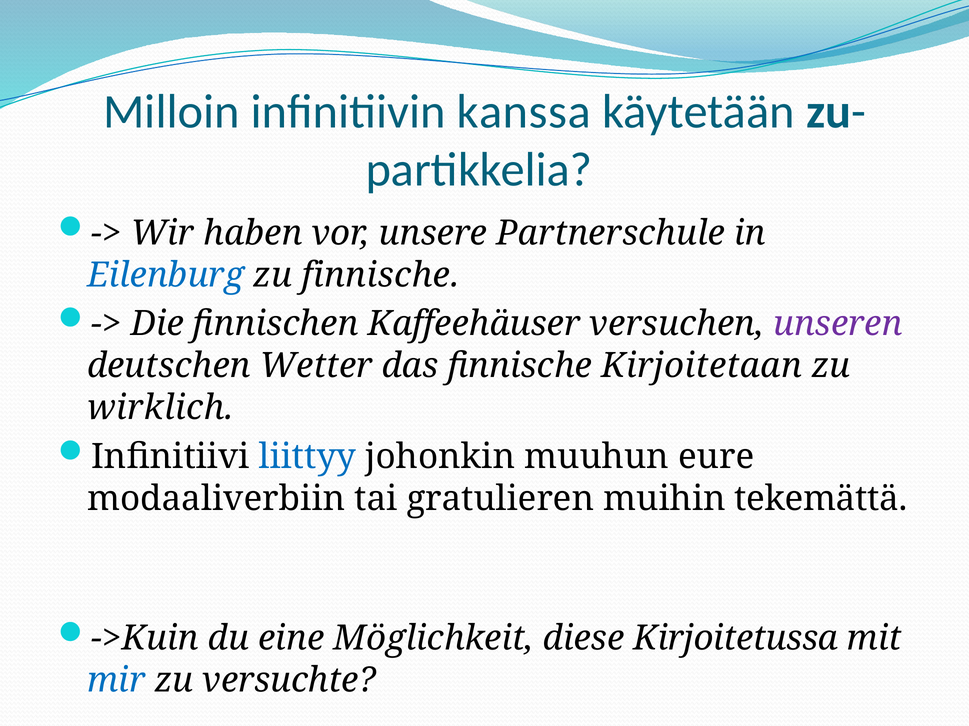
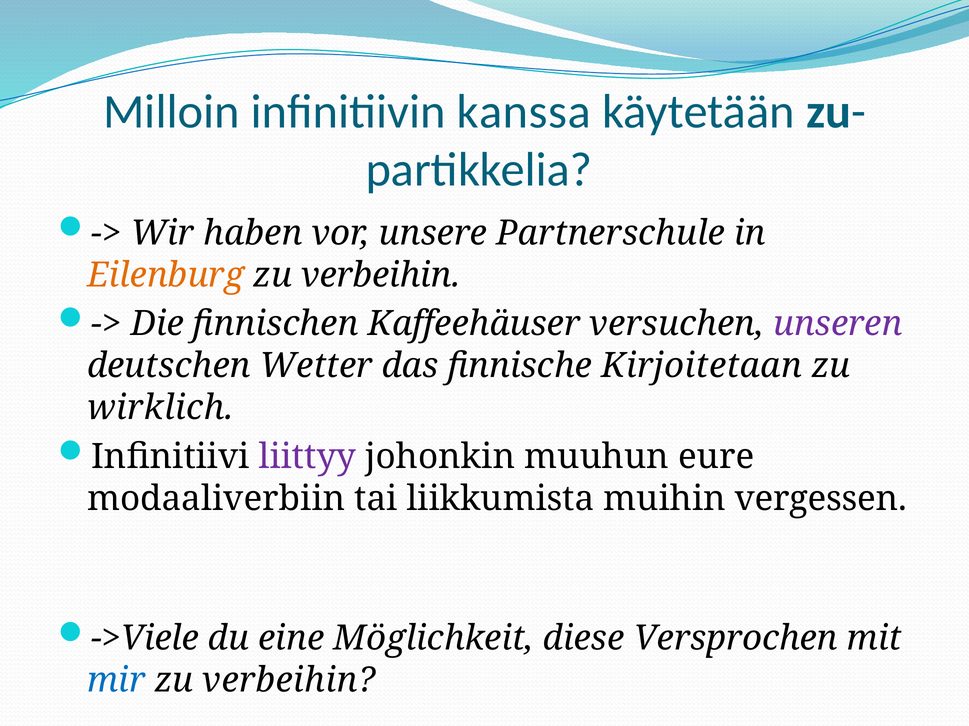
Eilenburg colour: blue -> orange (166, 275)
finnische: finnische -> verbeihin (381, 275)
liittyy colour: blue -> purple (307, 457)
gratulieren: gratulieren -> liikkumista (500, 499)
tekemättä: tekemättä -> vergessen (821, 499)
->Kuin: ->Kuin -> ->Viele (145, 639)
Kirjoitetussa: Kirjoitetussa -> Versprochen (736, 639)
versuchte: versuchte -> verbeihin (289, 681)
